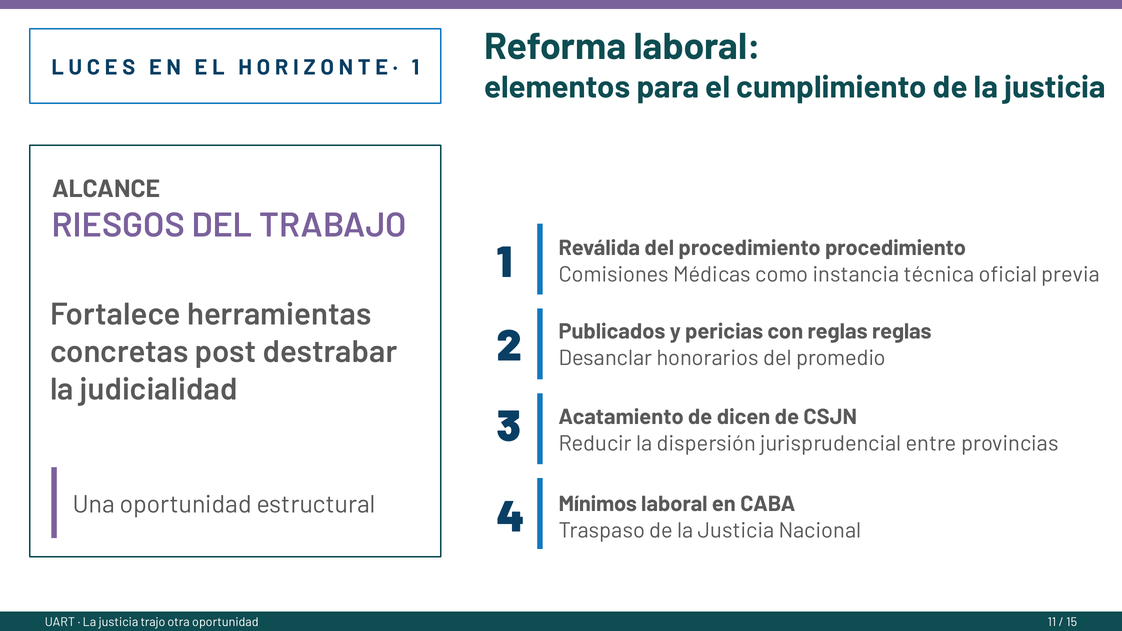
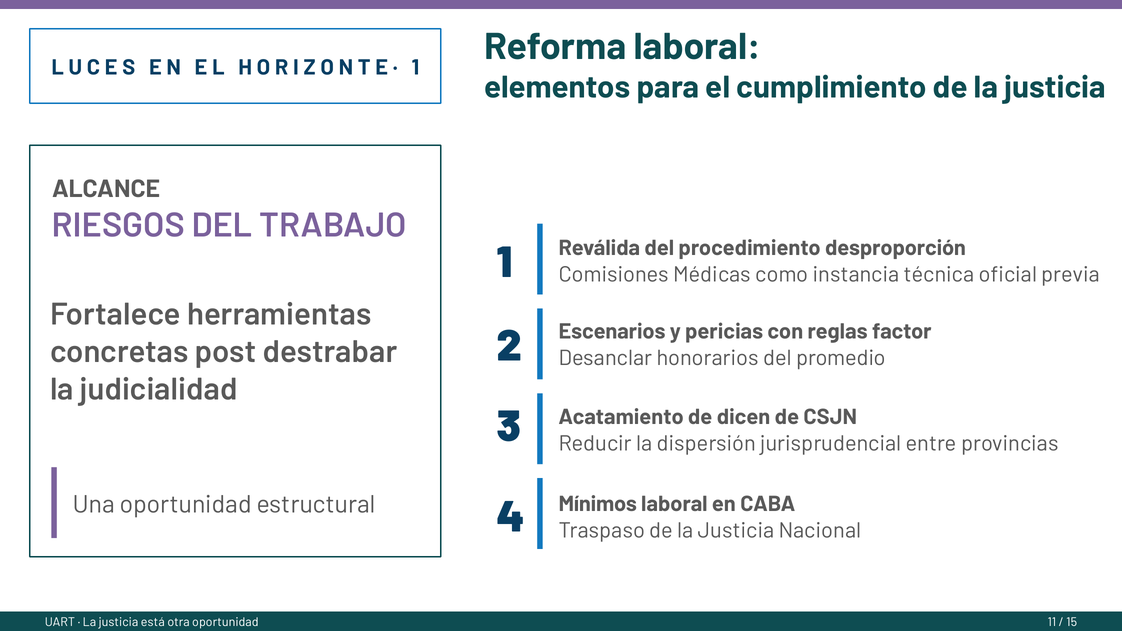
procedimiento procedimiento: procedimiento -> desproporción (895, 248)
Publicados: Publicados -> Escenarios (612, 332)
reglas reglas: reglas -> factor (902, 332)
trajo: trajo -> está (153, 622)
